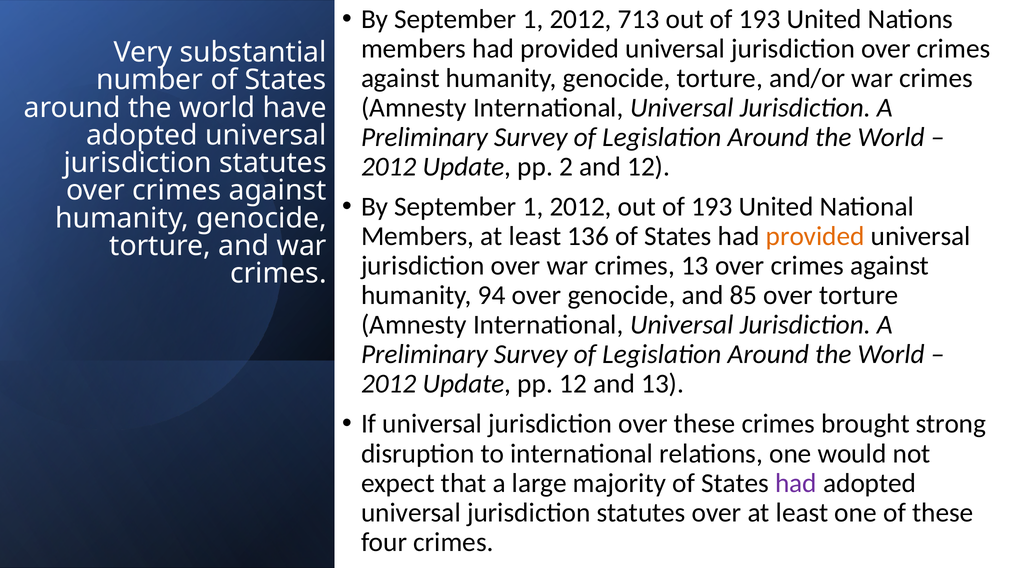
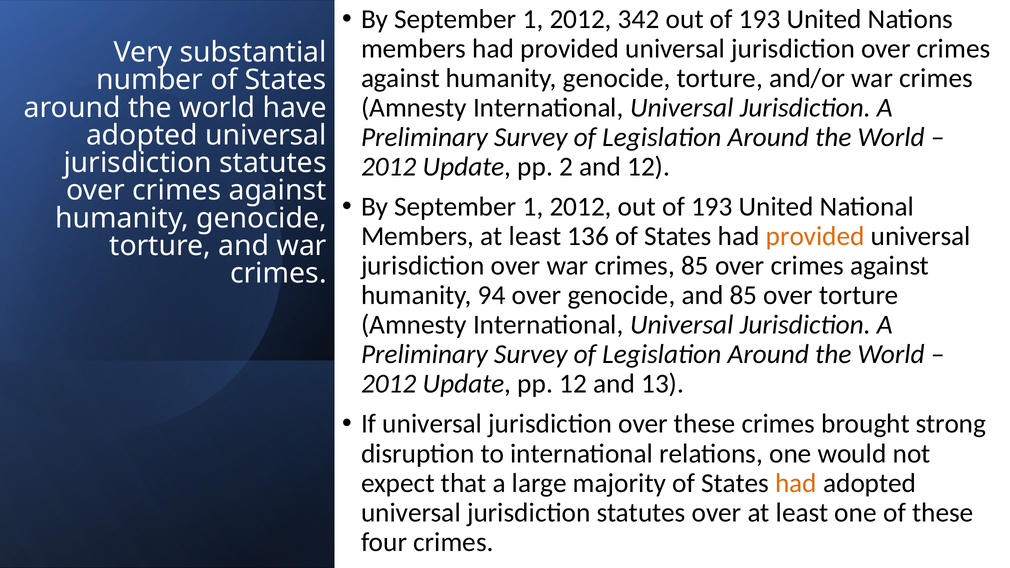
713: 713 -> 342 (639, 19)
crimes 13: 13 -> 85 (695, 266)
had colour: purple -> orange (796, 483)
